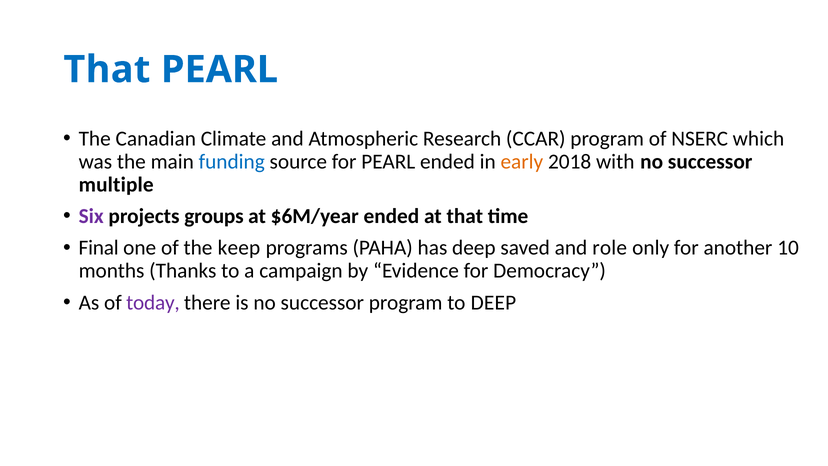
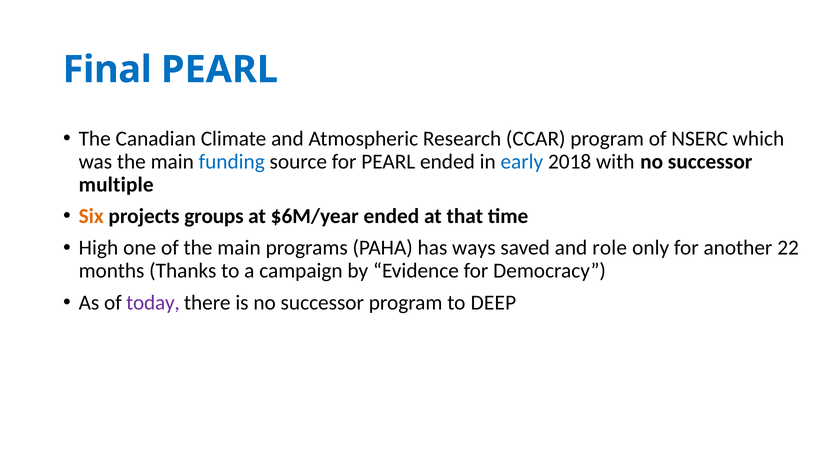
That: That -> Final (107, 70)
early colour: orange -> blue (522, 161)
Six colour: purple -> orange (91, 216)
Final: Final -> High (98, 248)
of the keep: keep -> main (239, 248)
has deep: deep -> ways (474, 248)
10: 10 -> 22 (788, 248)
